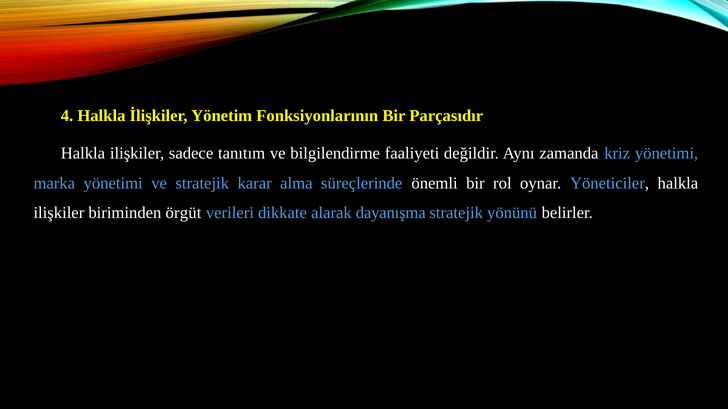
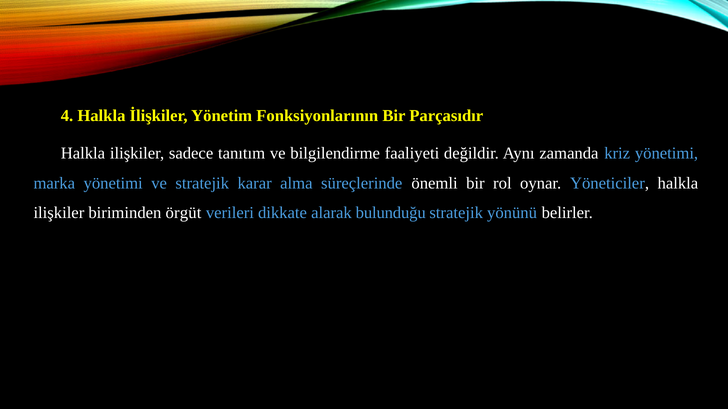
dayanışma: dayanışma -> bulunduğu (391, 213)
